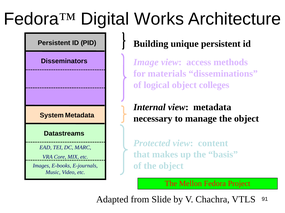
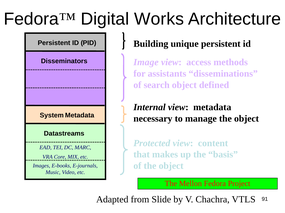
materials: materials -> assistants (167, 74)
logical: logical -> search (157, 85)
colleges: colleges -> defined (214, 85)
